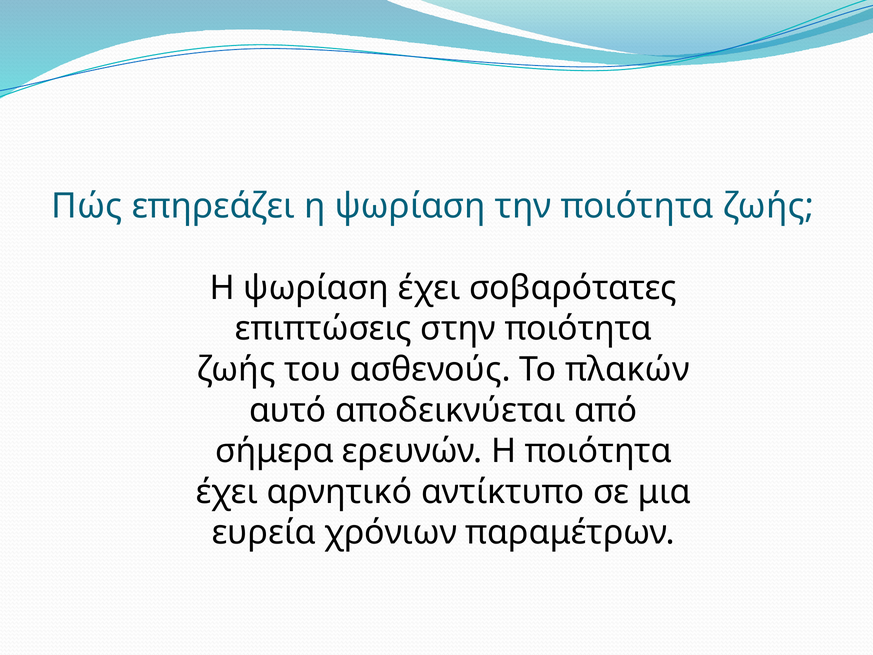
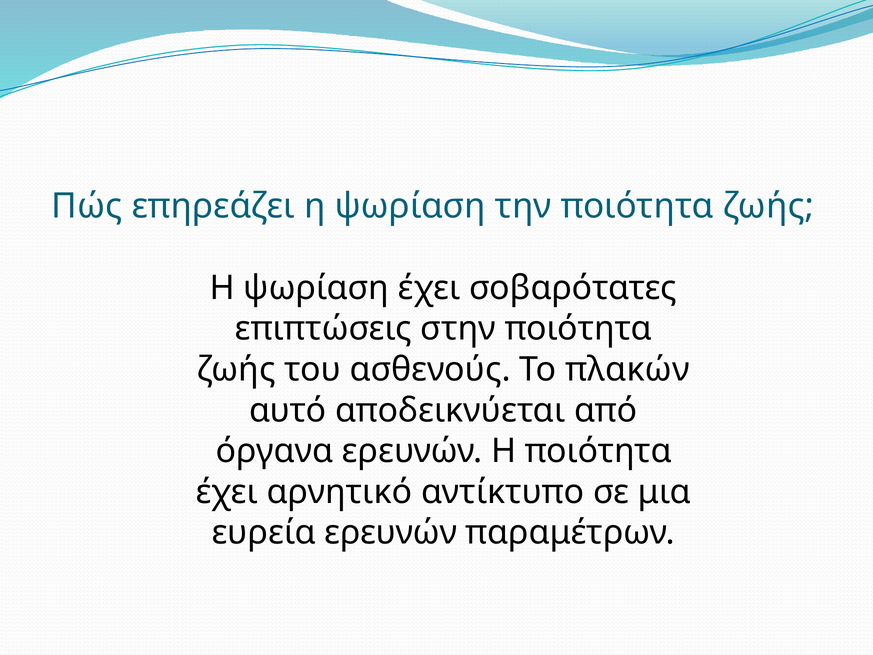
σήμερα: σήμερα -> όργανα (275, 451)
ευρεία χρόνιων: χρόνιων -> ερευνών (391, 532)
